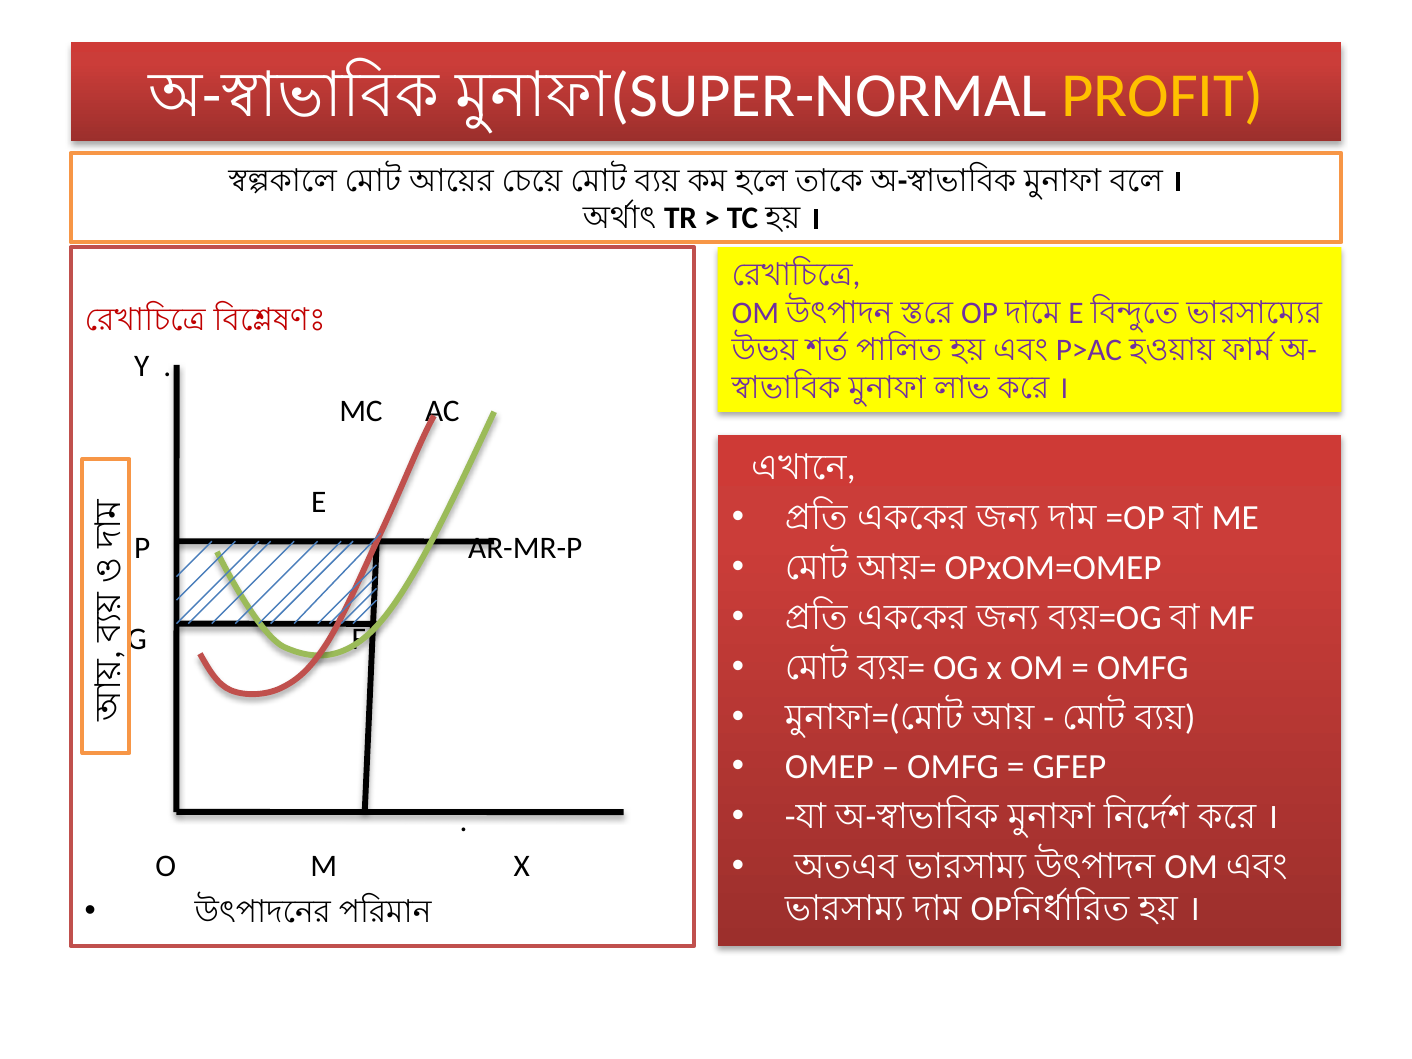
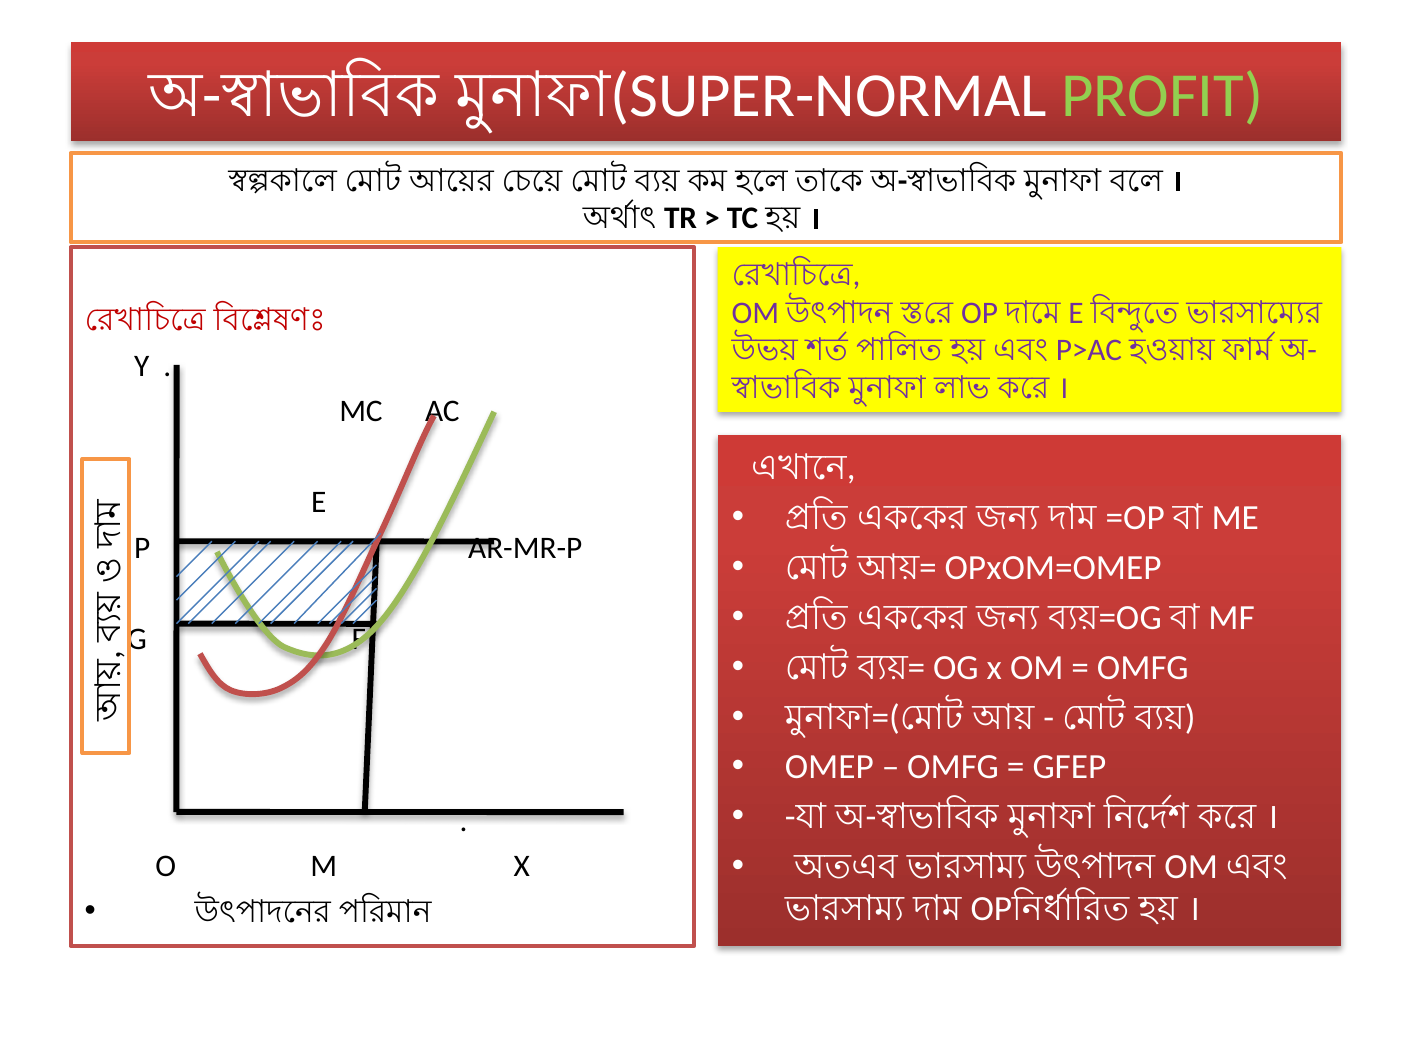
PROFIT colour: yellow -> light green (1162, 96)
